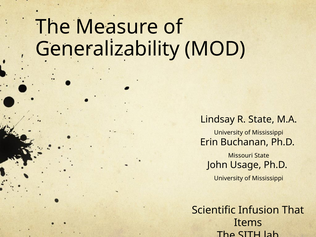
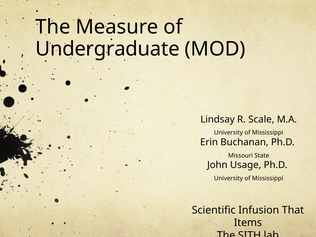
Generalizability: Generalizability -> Undergraduate (108, 49)
R State: State -> Scale (261, 119)
